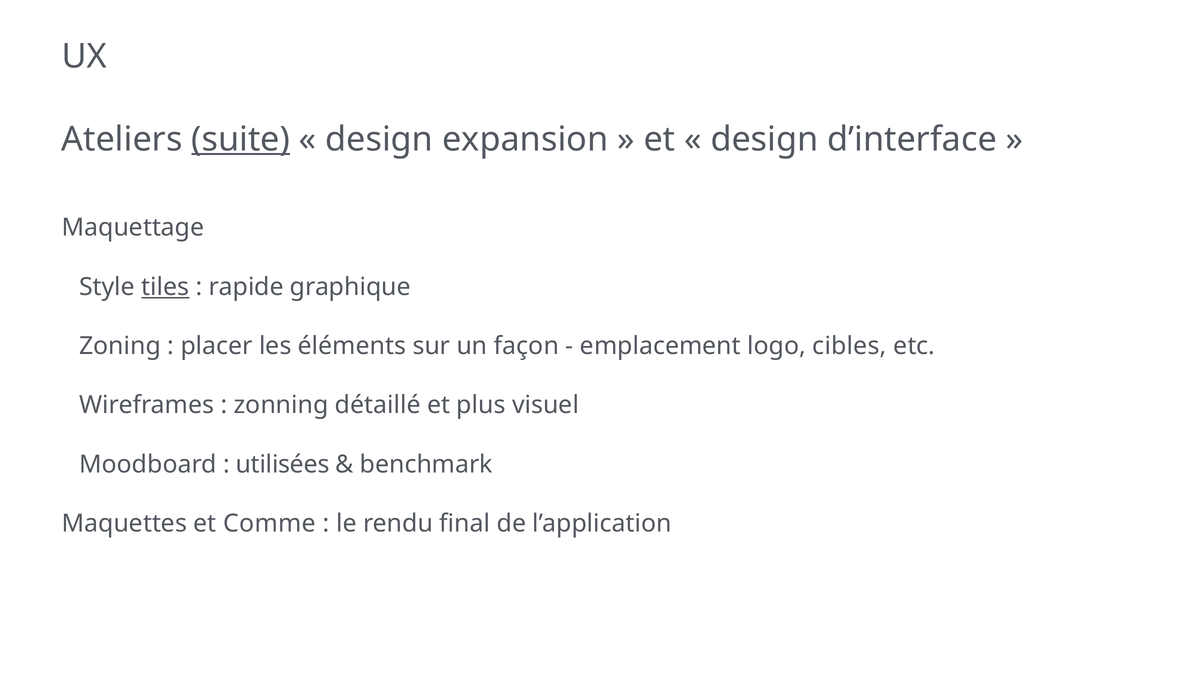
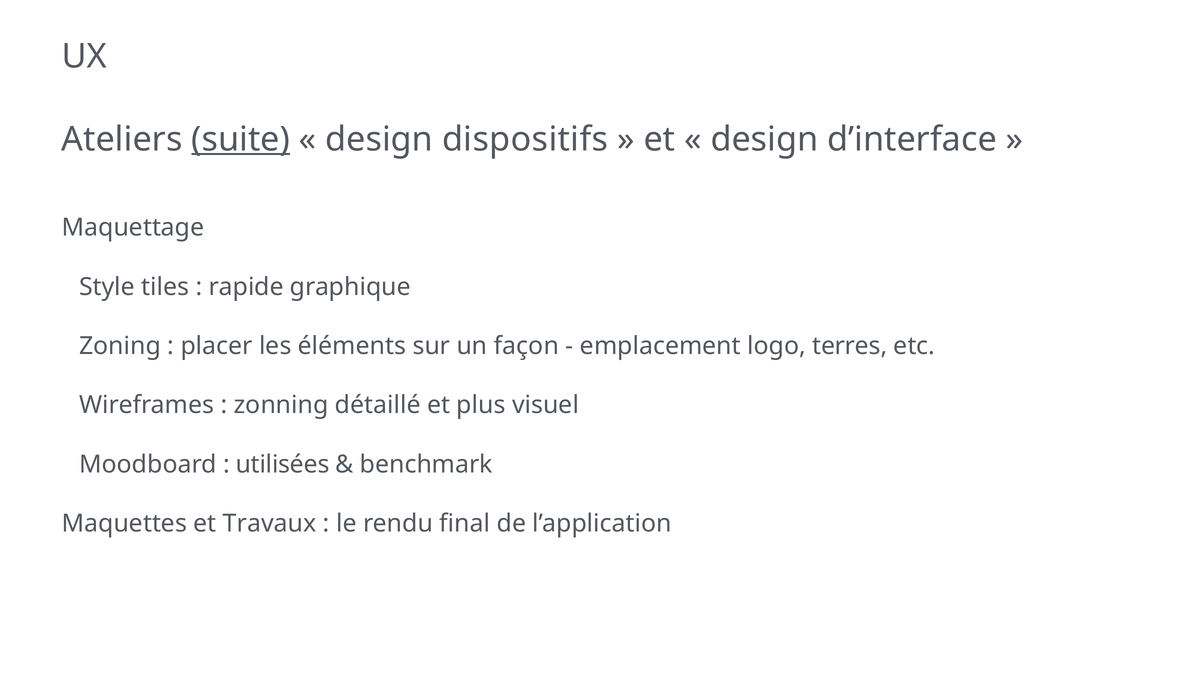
expansion: expansion -> dispositifs (525, 139)
tiles underline: present -> none (165, 287)
cibles: cibles -> terres (850, 346)
Comme: Comme -> Travaux (270, 524)
